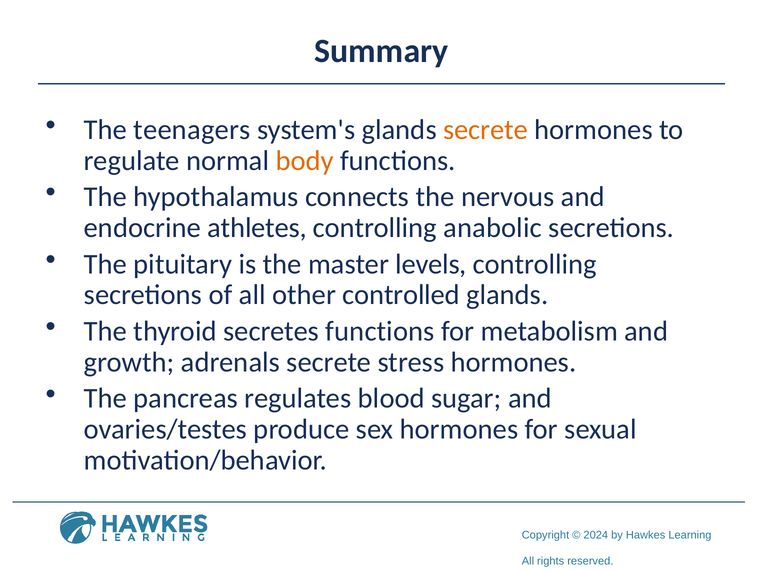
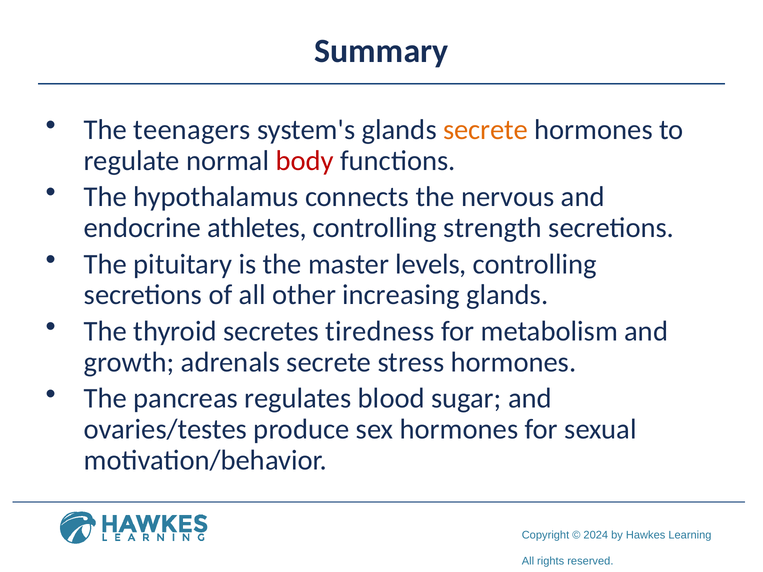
body colour: orange -> red (305, 161)
anabolic: anabolic -> strength (493, 228)
controlled: controlled -> increasing (401, 295)
secretes functions: functions -> tiredness (380, 331)
